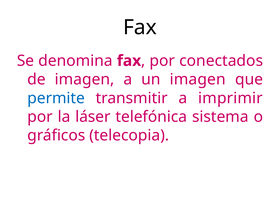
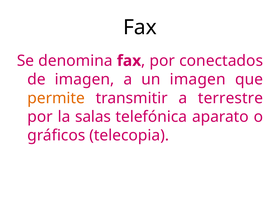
permite colour: blue -> orange (56, 98)
imprimir: imprimir -> terrestre (231, 98)
láser: láser -> salas (93, 117)
sistema: sistema -> aparato (220, 117)
